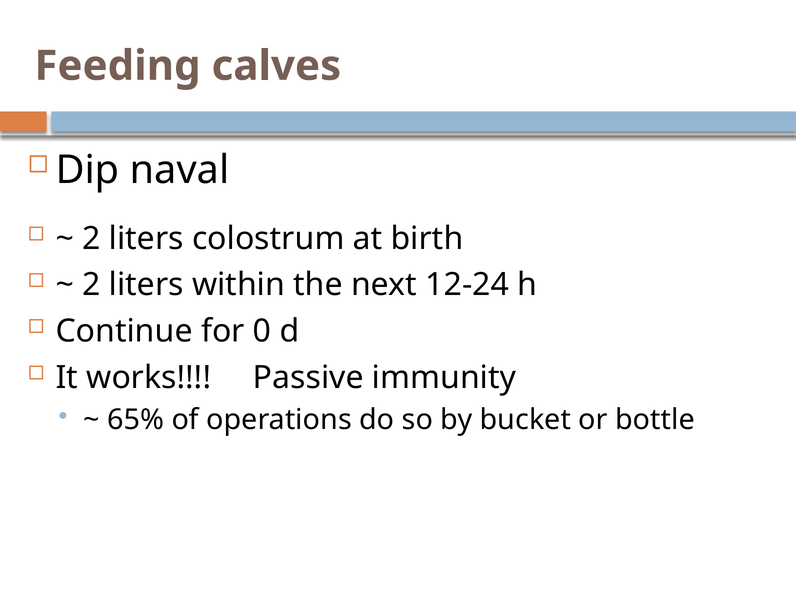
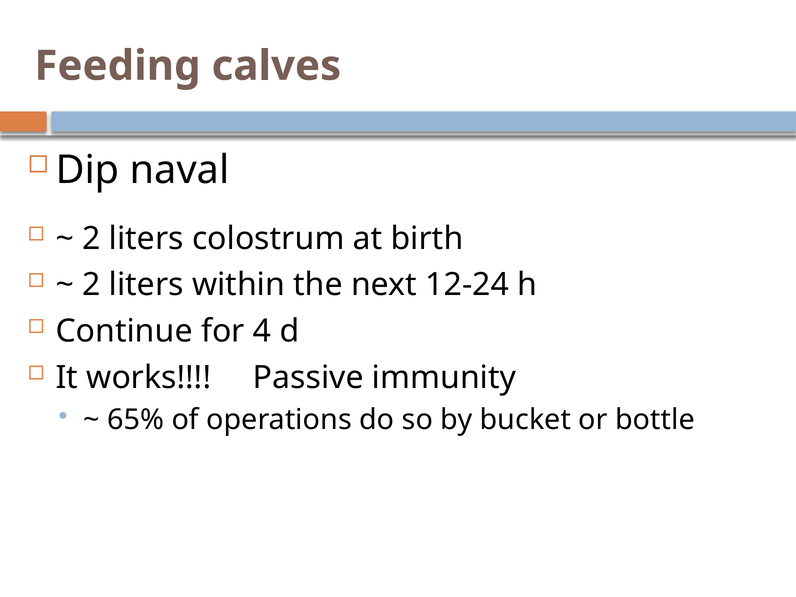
0: 0 -> 4 (262, 331)
